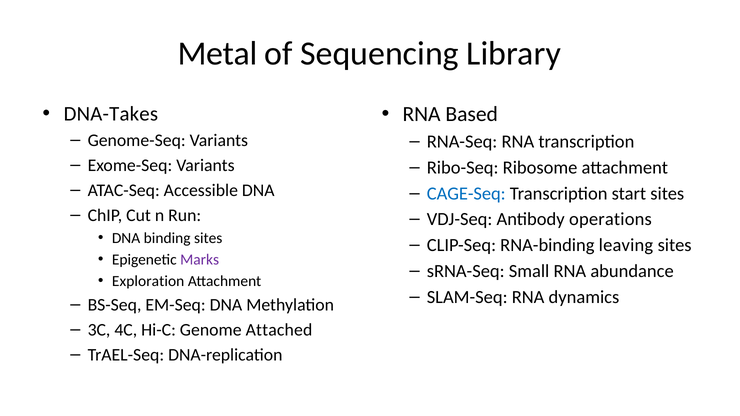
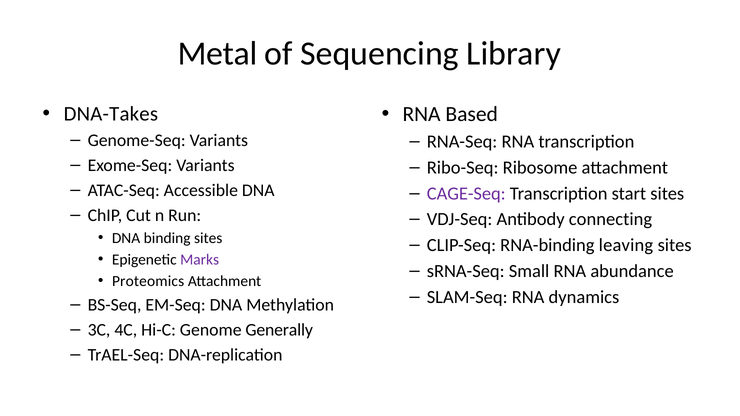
CAGE-Seq colour: blue -> purple (466, 194)
operations: operations -> connecting (611, 220)
Exploration: Exploration -> Proteomics (148, 281)
Attached: Attached -> Generally (279, 330)
